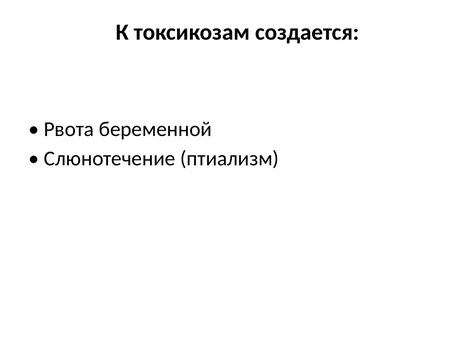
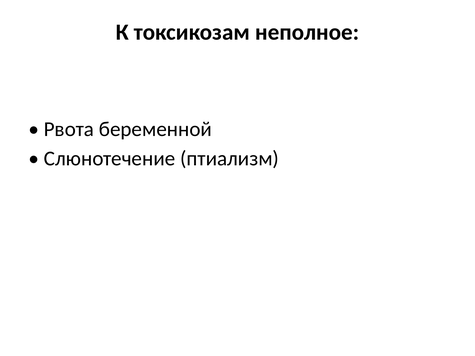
создается: создается -> неполное (307, 32)
